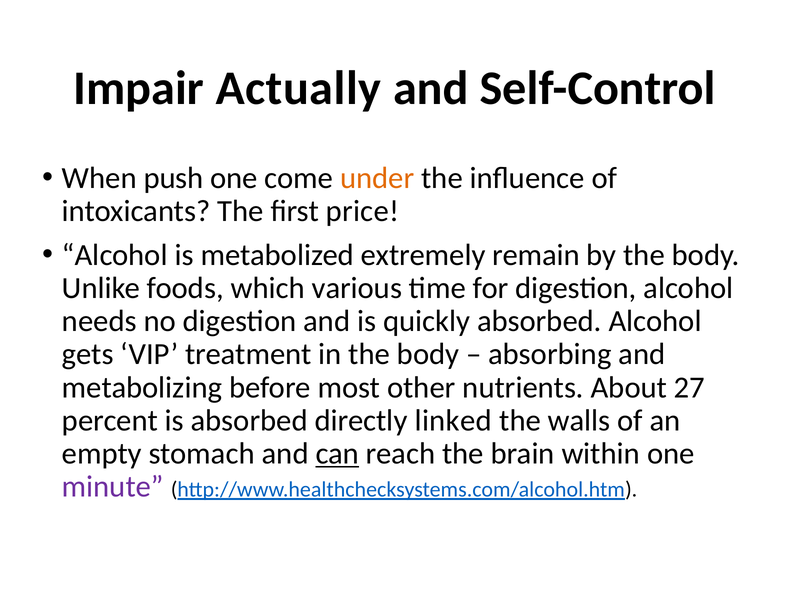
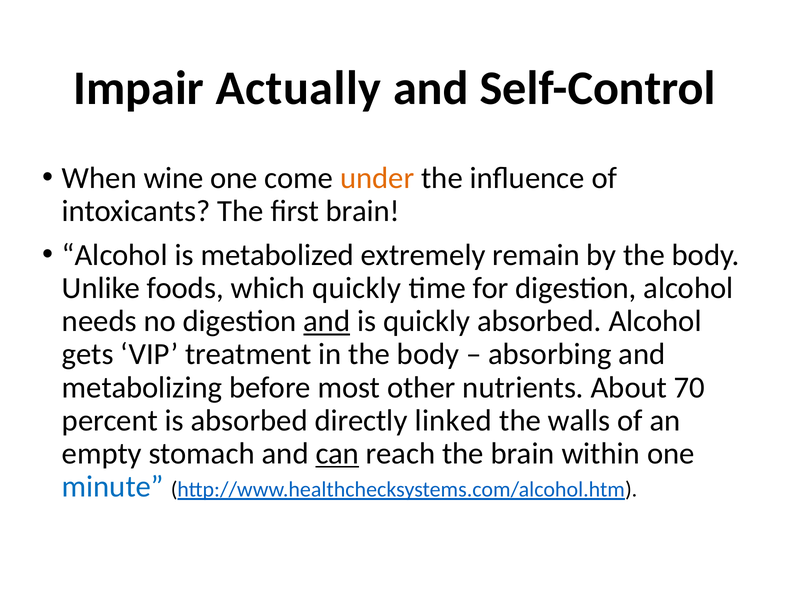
push: push -> wine (173, 178)
first price: price -> brain (363, 211)
which various: various -> quickly (357, 288)
and underline: none -> present (327, 322)
27: 27 -> 70 (689, 388)
minute colour: purple -> blue (113, 487)
